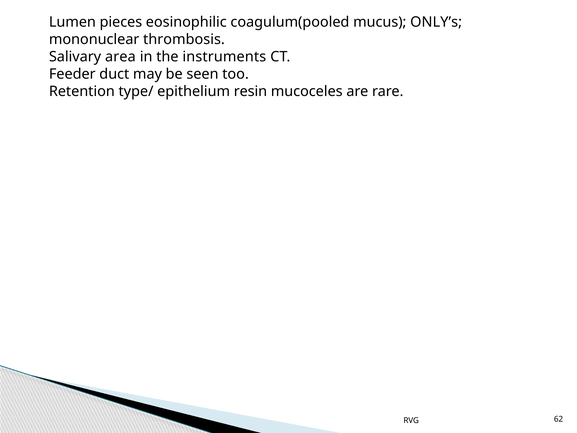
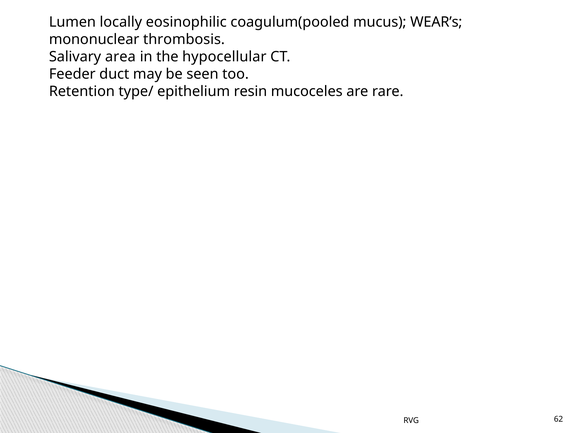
pieces: pieces -> locally (121, 22)
ONLY’s: ONLY’s -> WEAR’s (436, 22)
instruments: instruments -> hypocellular (224, 57)
